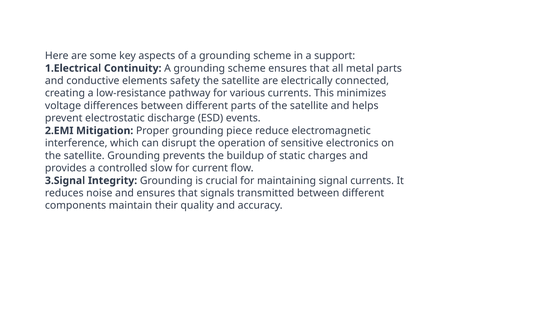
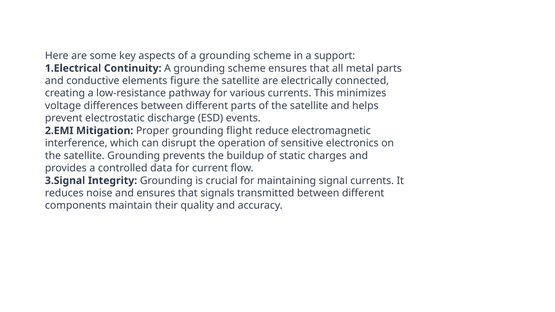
safety: safety -> figure (185, 81)
piece: piece -> flight (239, 131)
slow: slow -> data (161, 168)
